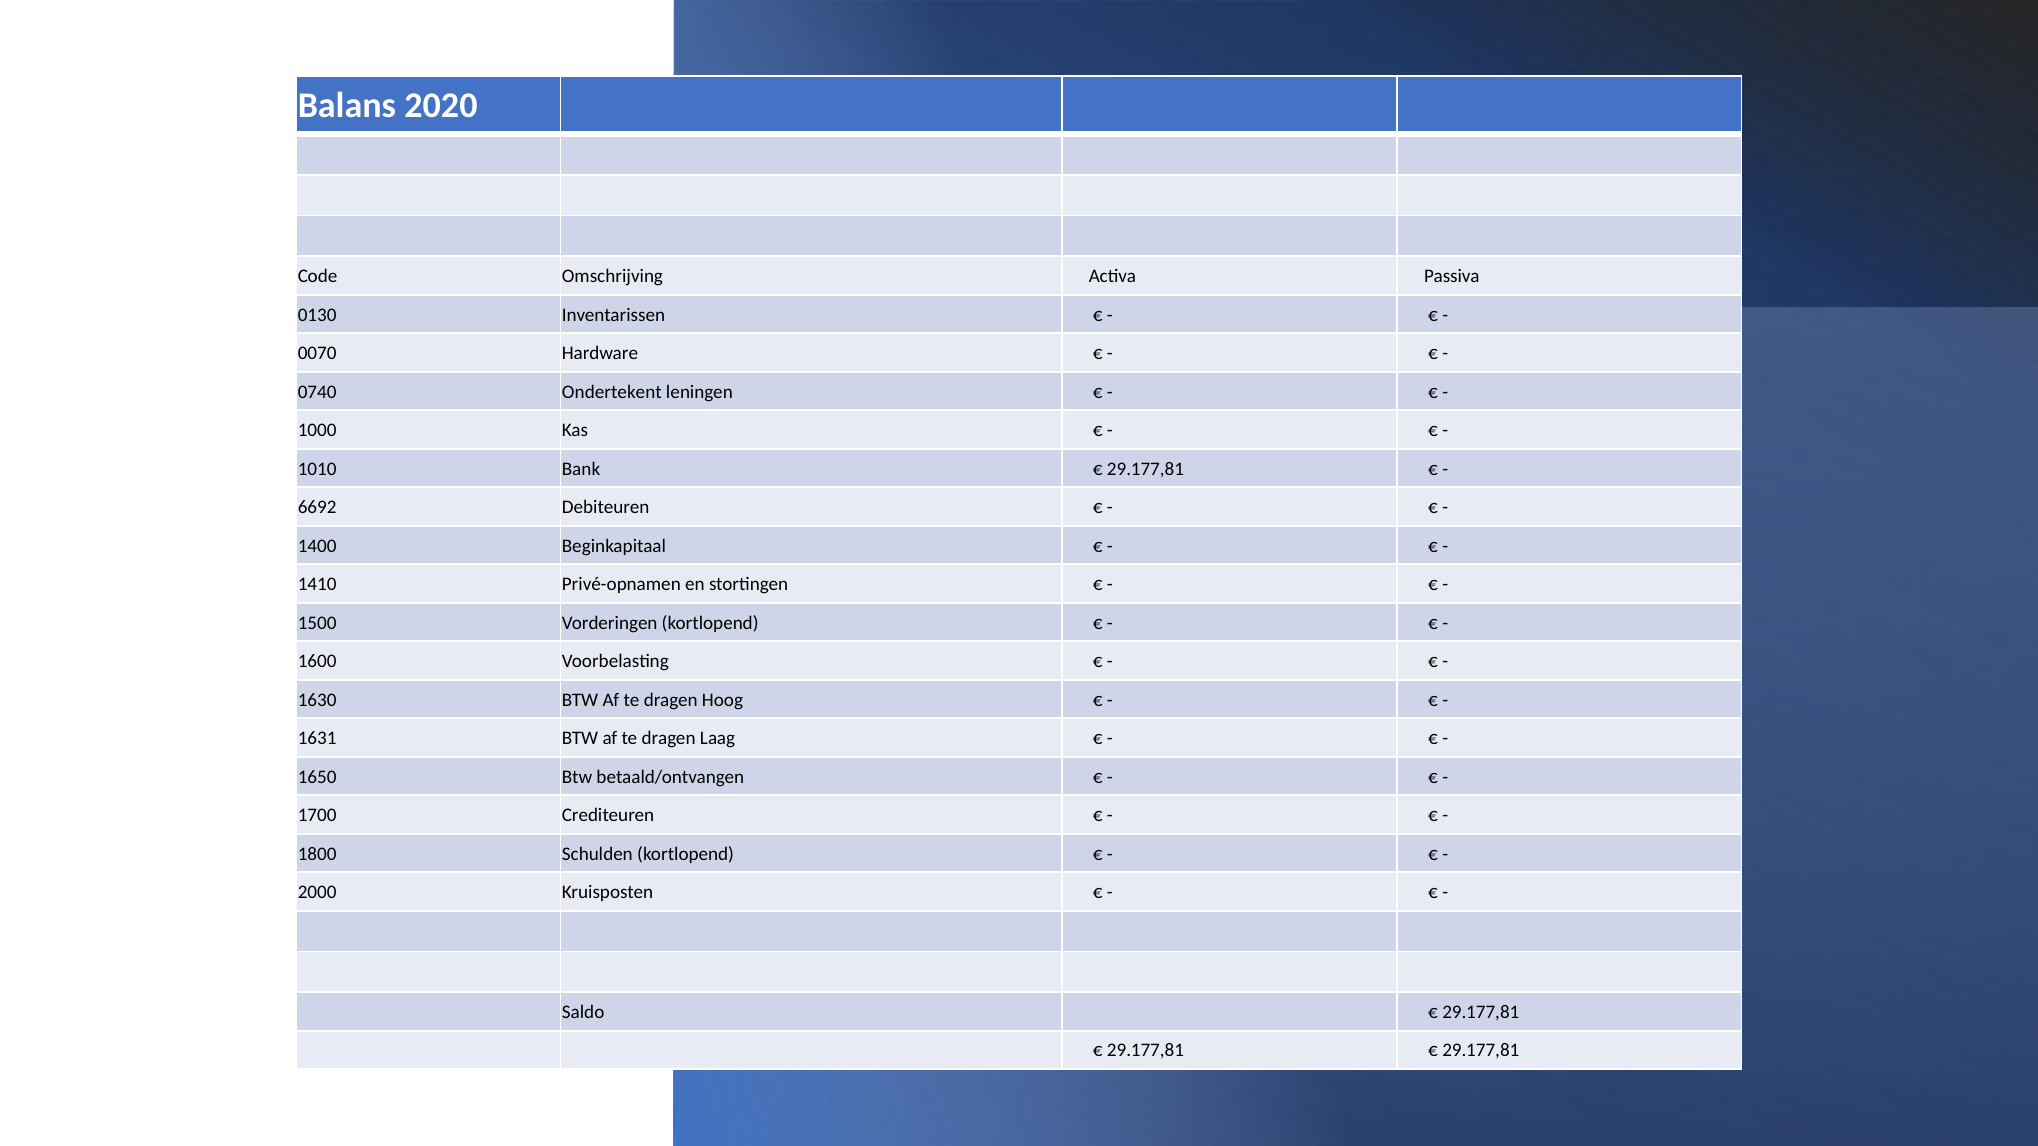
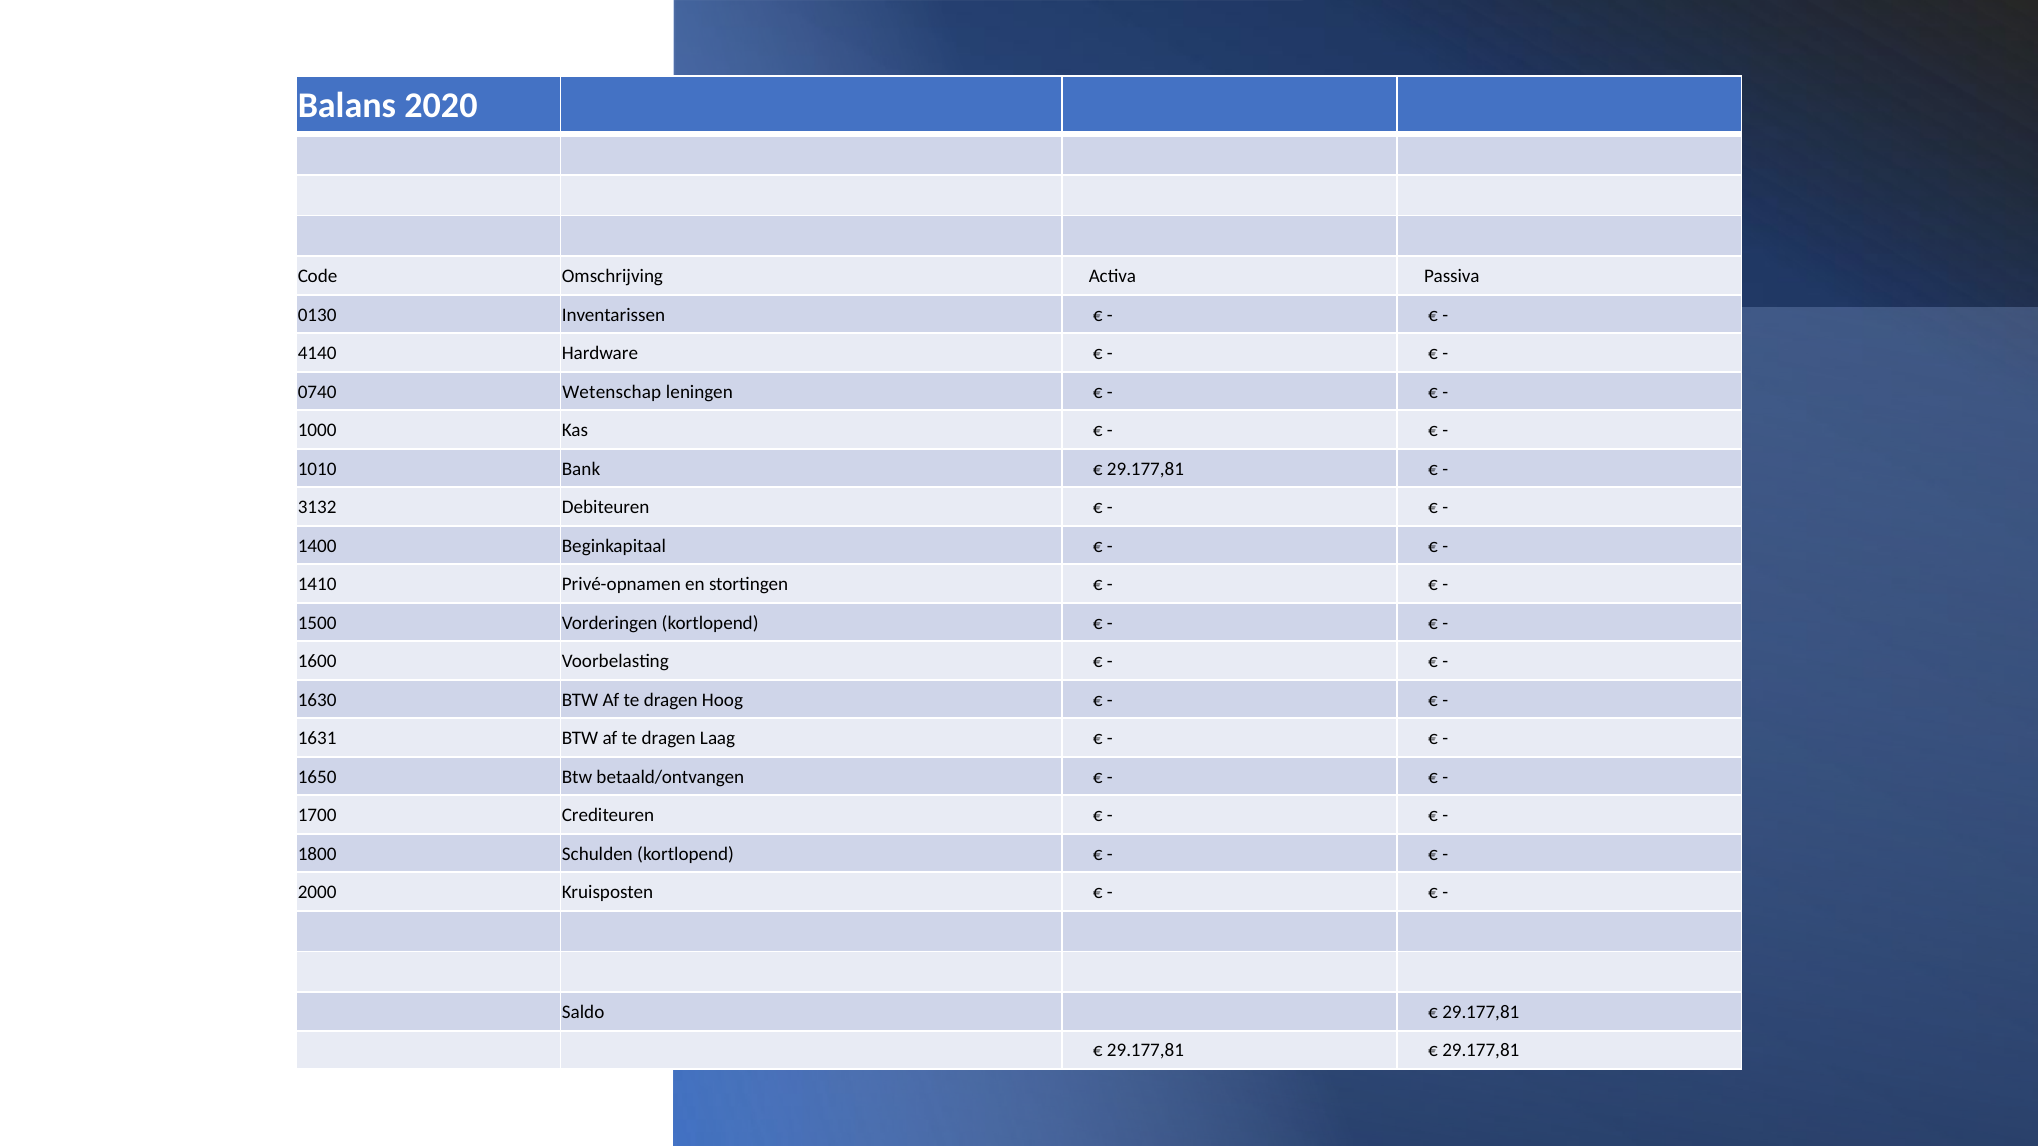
0070: 0070 -> 4140 (317, 353)
Ondertekent: Ondertekent -> Wetenschap (612, 392)
6692: 6692 -> 3132 (317, 507)
